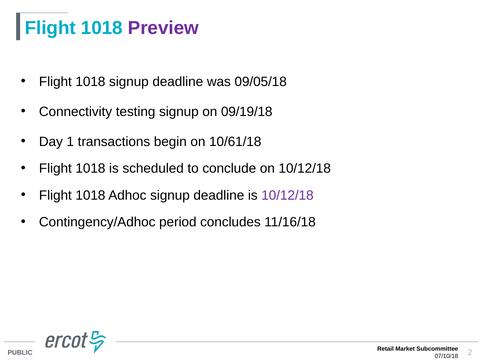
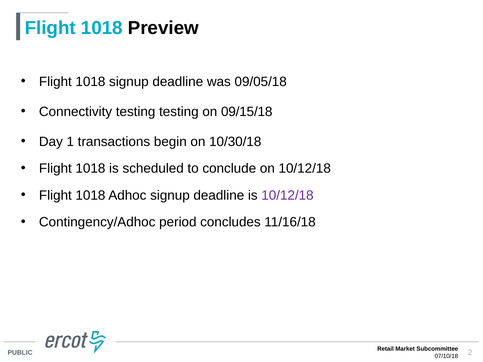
Preview colour: purple -> black (163, 28)
testing signup: signup -> testing (179, 112)
09/19/18: 09/19/18 -> 09/15/18 (247, 112)
10/61/18: 10/61/18 -> 10/30/18 (235, 142)
